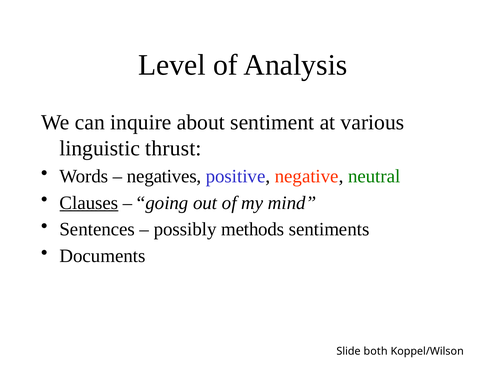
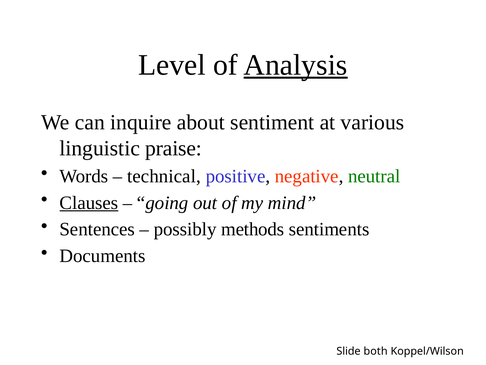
Analysis underline: none -> present (296, 65)
thrust: thrust -> praise (174, 148)
negatives: negatives -> technical (164, 176)
